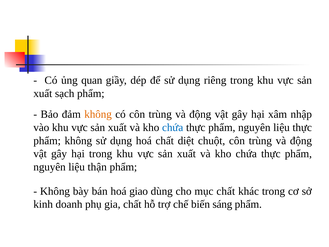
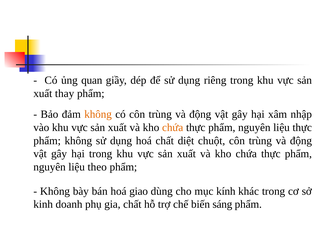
sạch: sạch -> thay (65, 93)
chứa colour: blue -> orange (173, 127)
thận: thận -> theo (97, 167)
mục chất: chất -> kính (226, 191)
